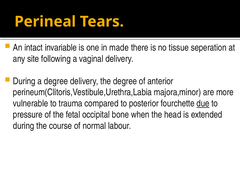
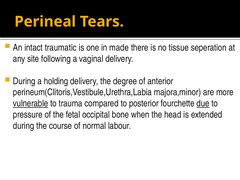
invariable: invariable -> traumatic (61, 48)
a degree: degree -> holding (56, 81)
vulnerable underline: none -> present (31, 103)
